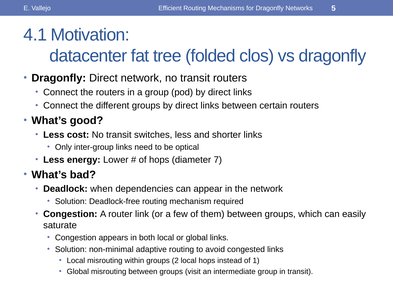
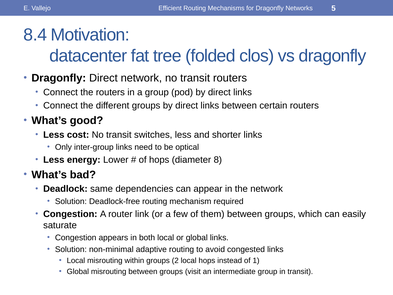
4.1: 4.1 -> 8.4 (35, 35)
7: 7 -> 8 (218, 160)
when: when -> same (102, 189)
